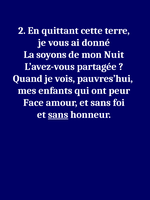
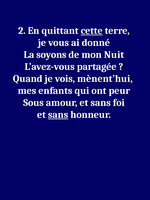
cette underline: none -> present (92, 31)
pauvres’hui: pauvres’hui -> mènent’hui (105, 79)
Face: Face -> Sous (34, 103)
